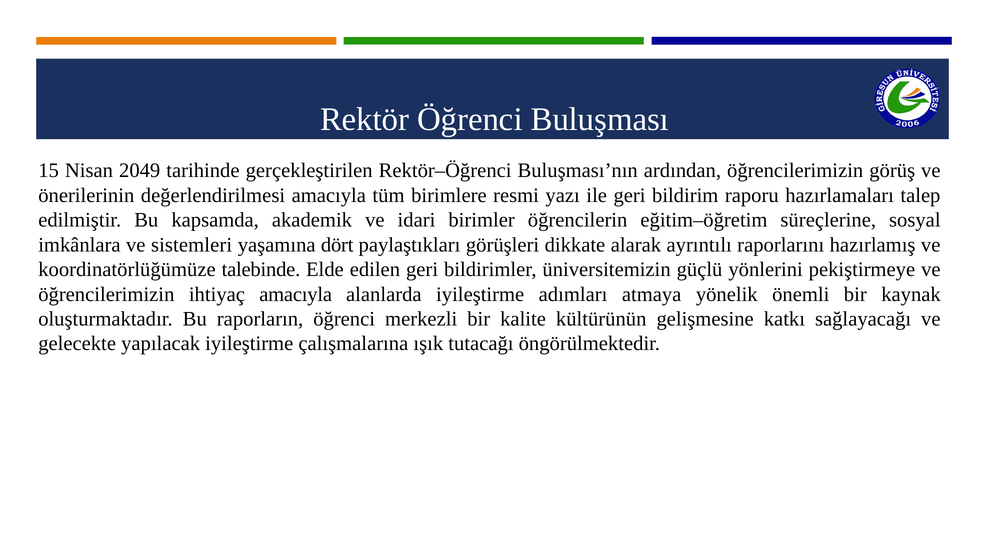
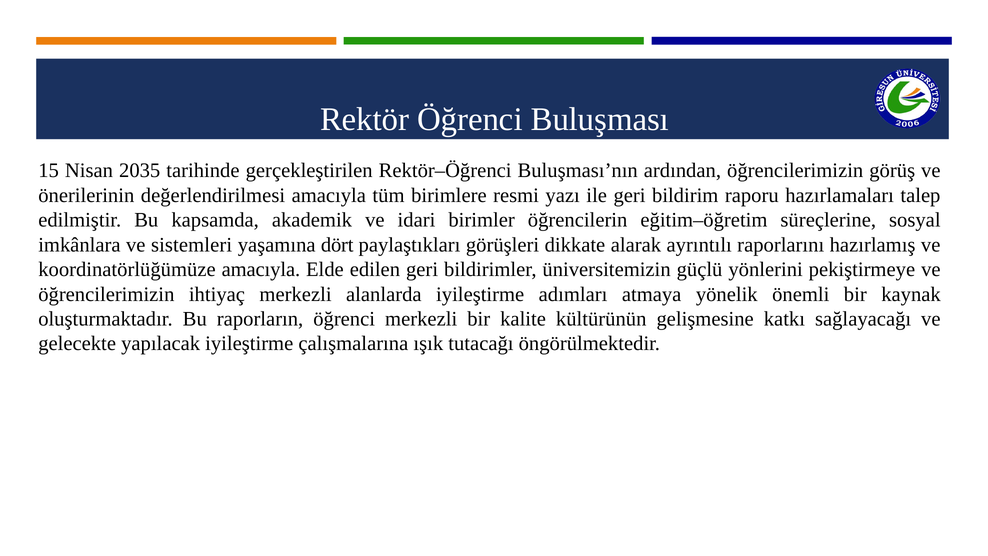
2049: 2049 -> 2035 (140, 171)
koordinatörlüğümüze talebinde: talebinde -> amacıyla (261, 269)
ihtiyaç amacıyla: amacıyla -> merkezli (296, 294)
